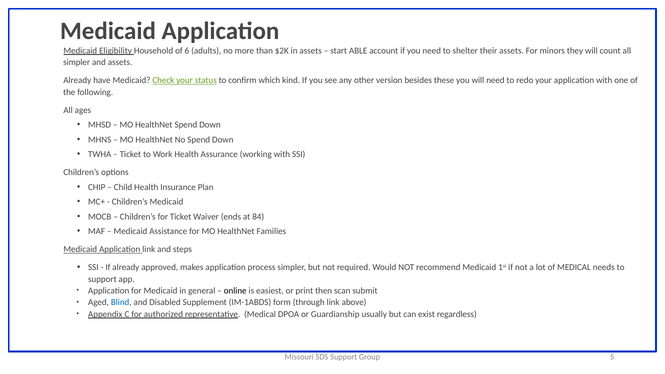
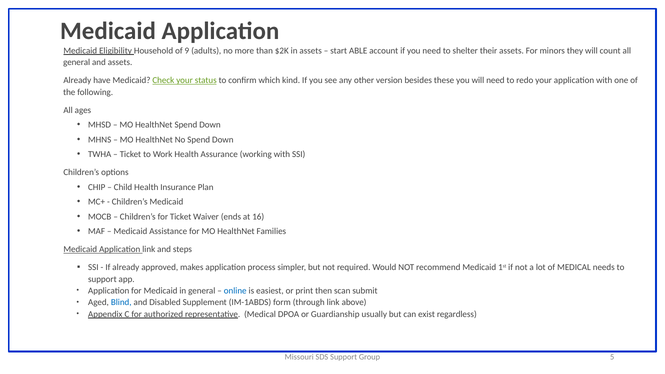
6: 6 -> 9 (187, 51)
simpler: simpler -> general (77, 62)
84: 84 -> 16 (258, 217)
online colour: black -> blue (235, 291)
